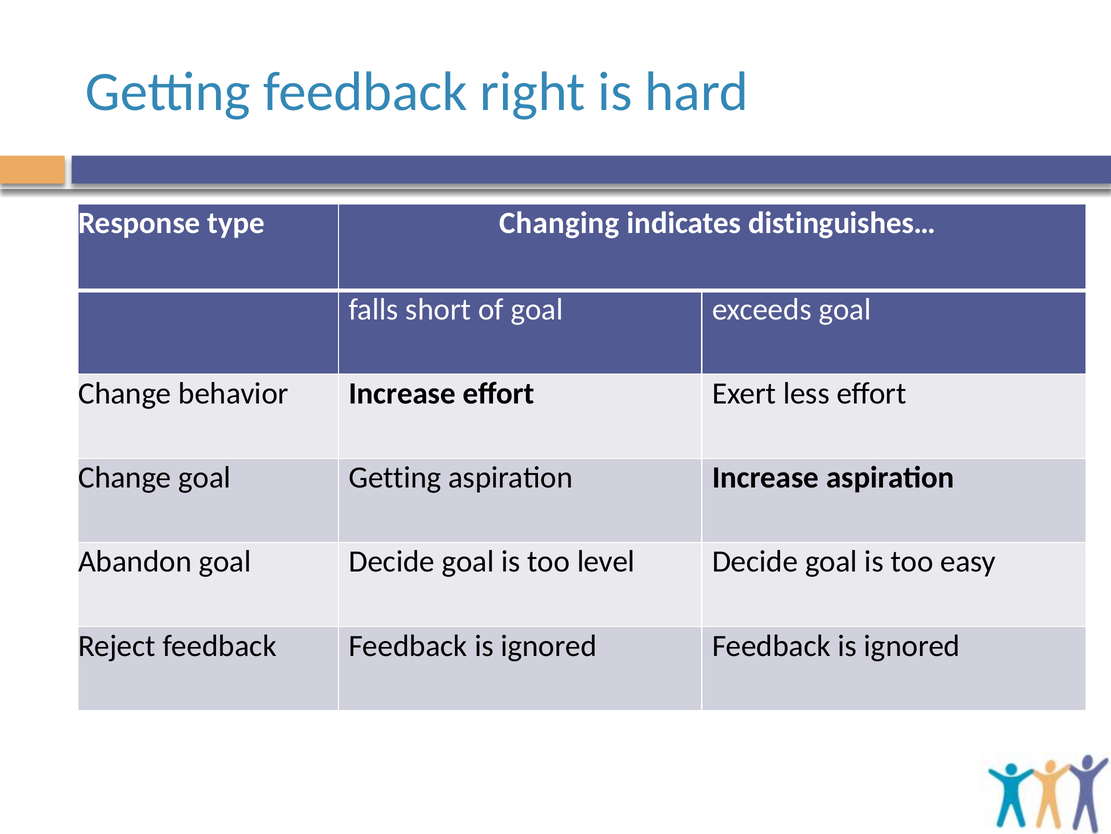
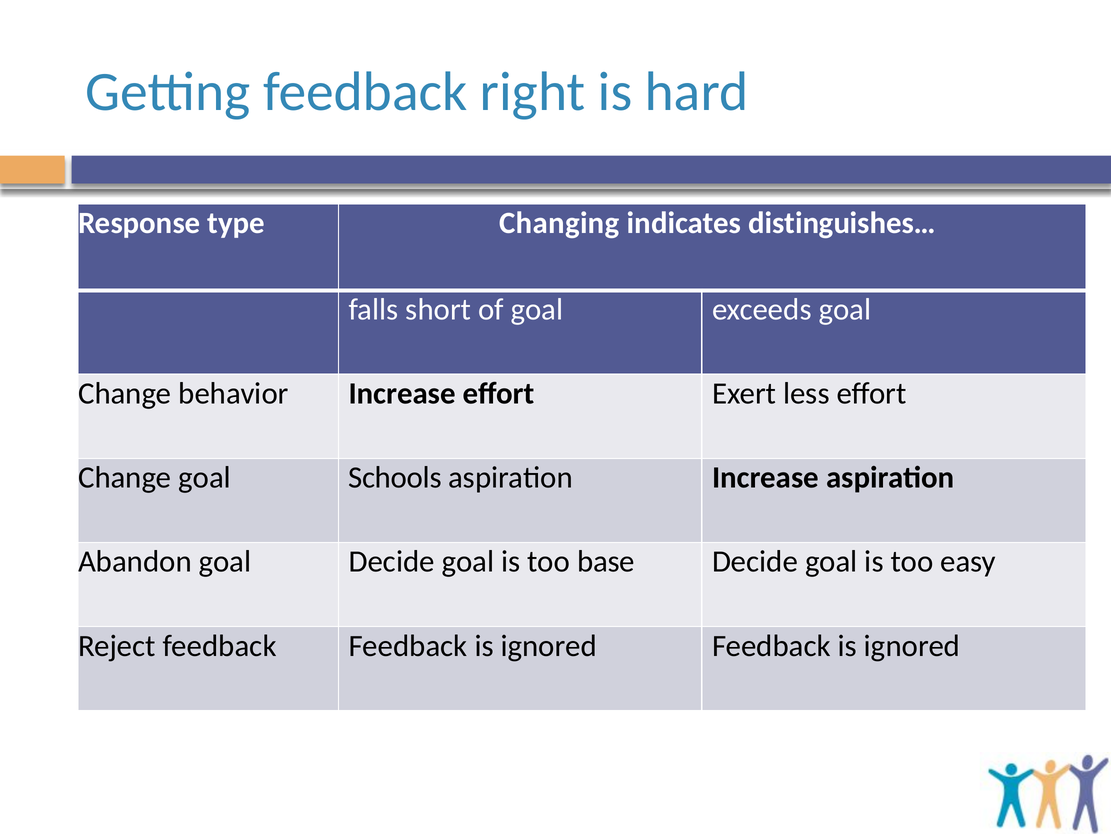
goal Getting: Getting -> Schools (395, 477)
level: level -> base (606, 561)
